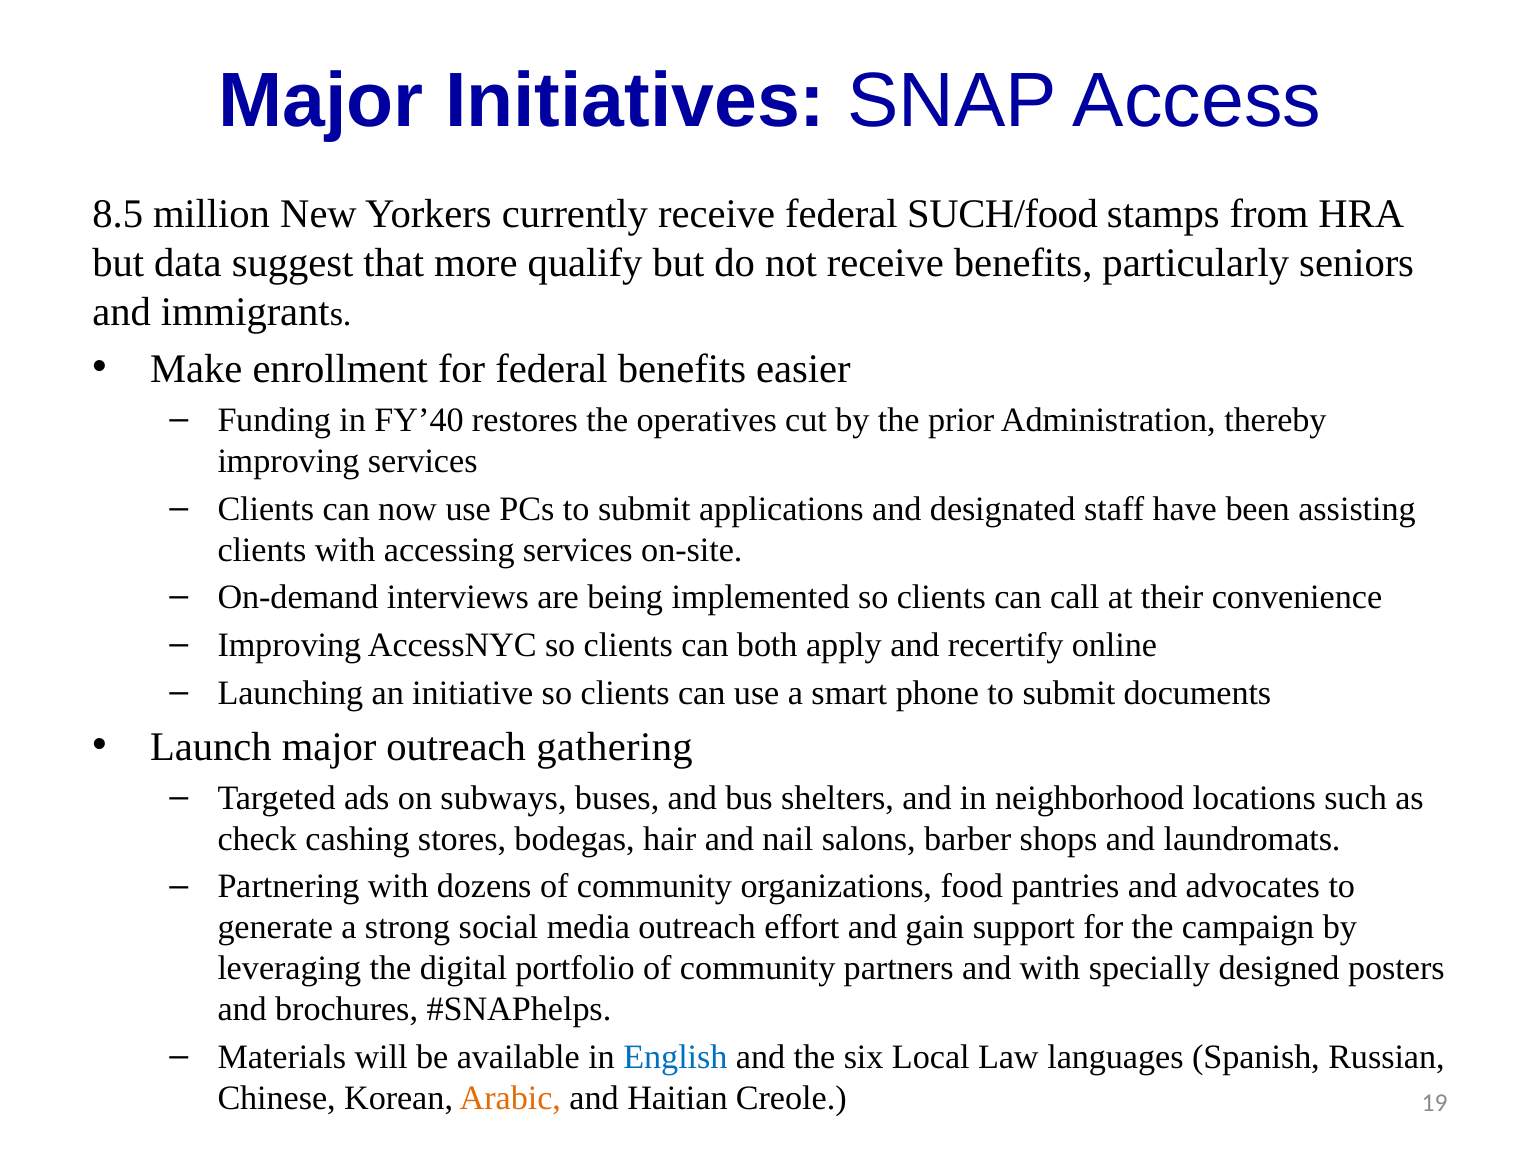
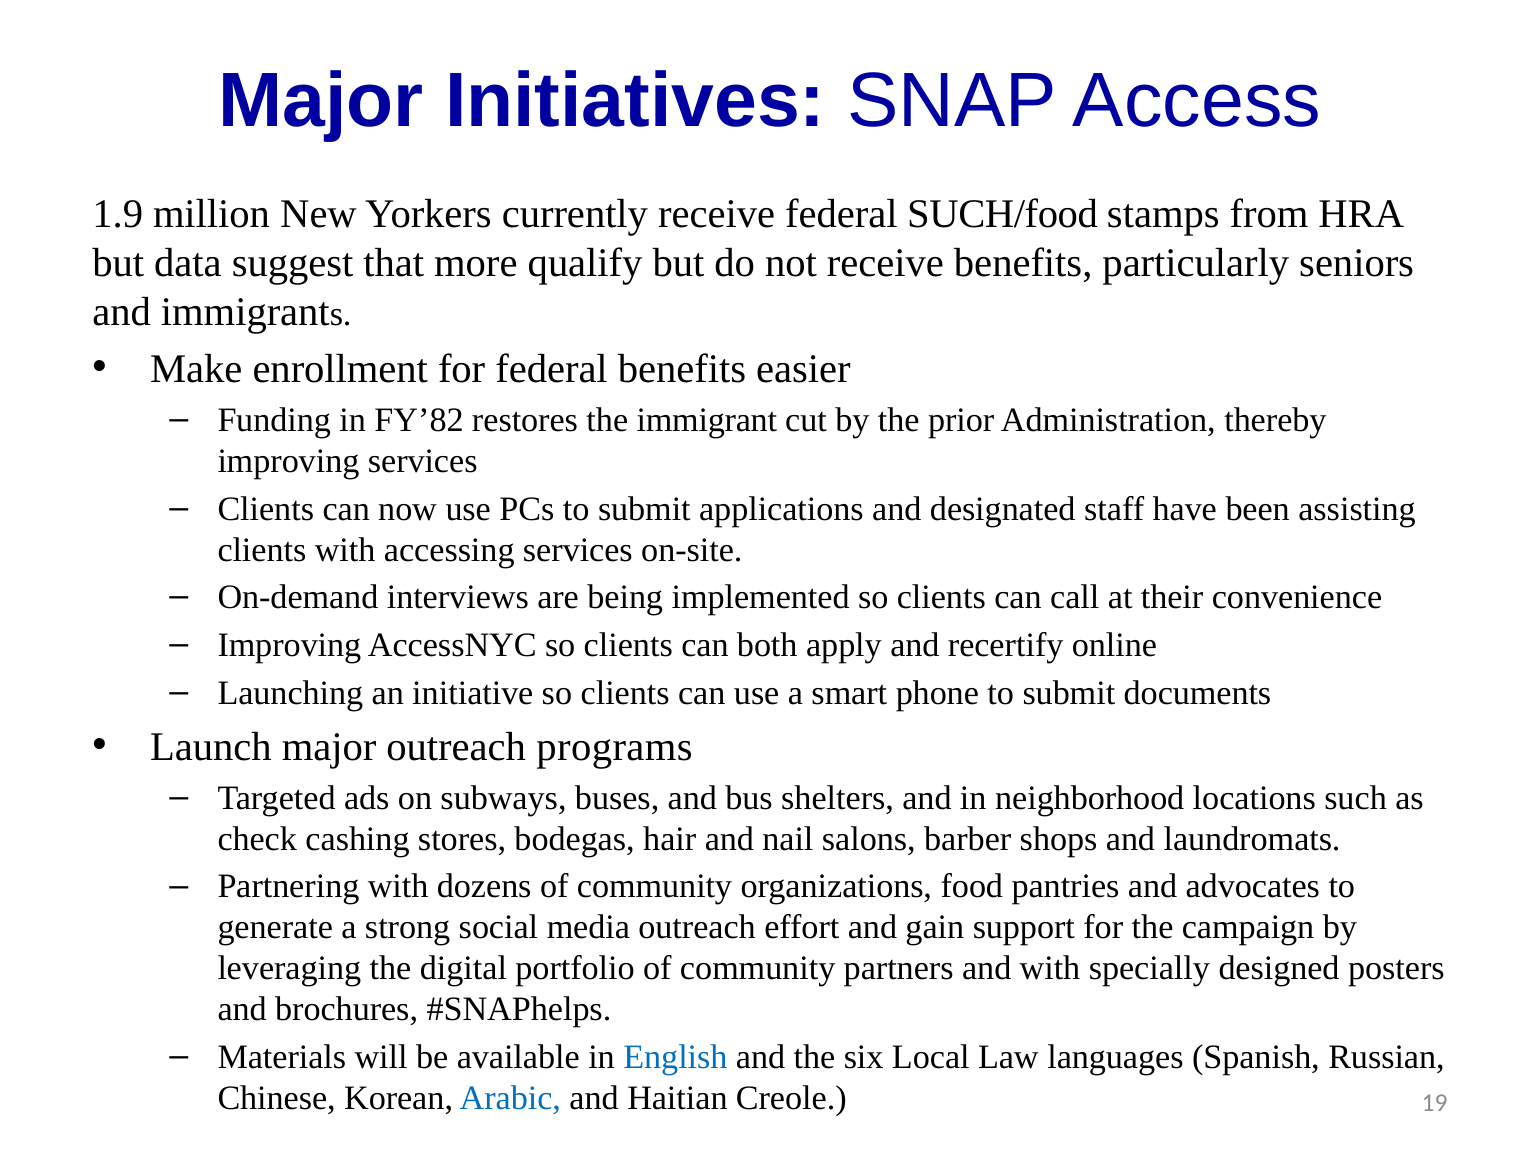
8.5: 8.5 -> 1.9 (118, 215)
FY’40: FY’40 -> FY’82 (419, 420)
the operatives: operatives -> immigrant (707, 420)
gathering: gathering -> programs (615, 747)
Arabic colour: orange -> blue (510, 1098)
